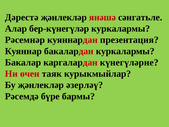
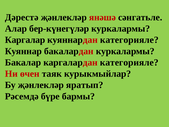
Рәсемнәр: Рәсемнәр -> Каргалар (25, 40)
куяннардан презентация: презентация -> категорияле (129, 40)
каргалардан күнегүләрне: күнегүләрне -> категорияле (129, 62)
әзерләү: әзерләү -> яратып (85, 85)
